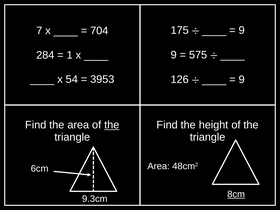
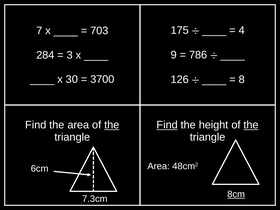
9: 9 -> 4 (242, 30)
704: 704 -> 703 (99, 31)
575: 575 -> 786 (198, 55)
1: 1 -> 3 (70, 55)
54: 54 -> 30 (72, 79)
3953: 3953 -> 3700 (102, 79)
9: 9 -> 8 (242, 79)
Find underline: none -> present (167, 125)
the underline: none -> present (251, 125)
9.3cm: 9.3cm -> 7.3cm (95, 199)
